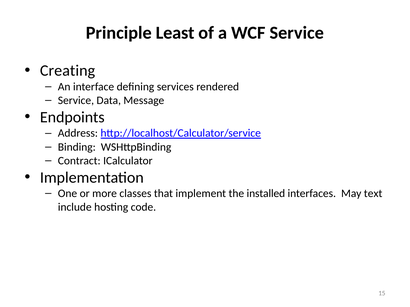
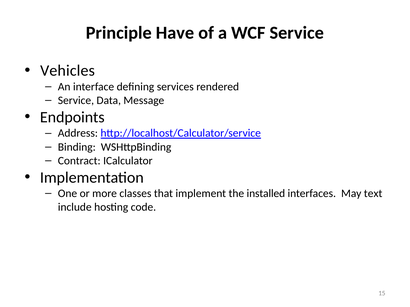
Least: Least -> Have (175, 33)
Creating: Creating -> Vehicles (68, 71)
